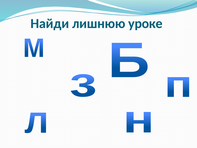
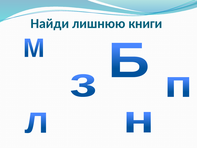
уроке: уроке -> книги (145, 24)
